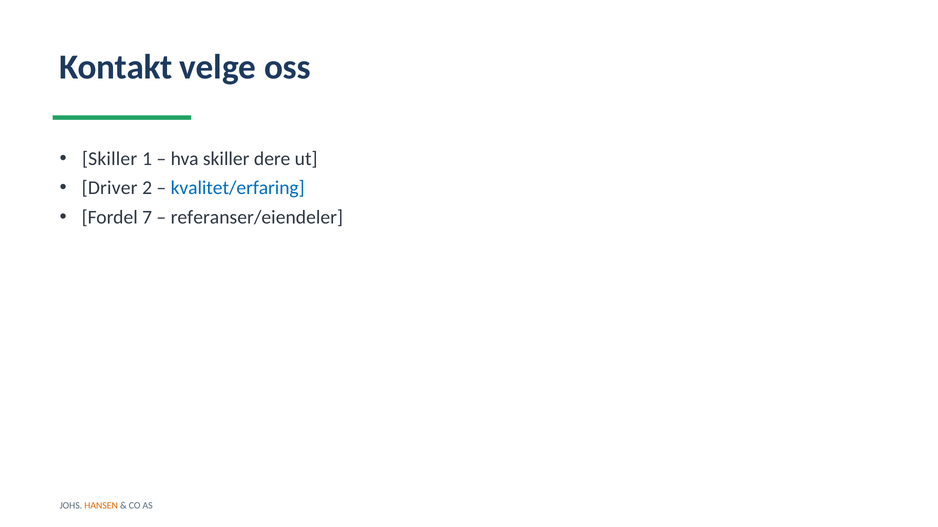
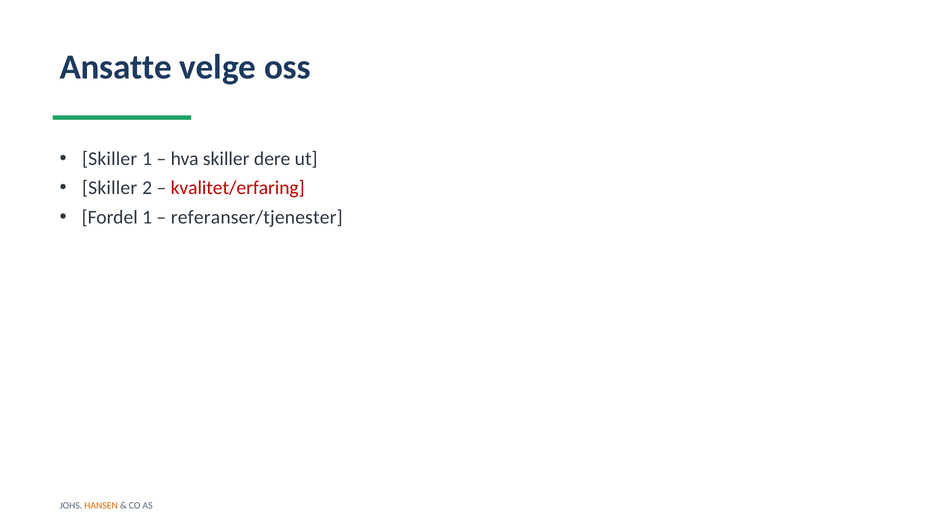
Kontakt: Kontakt -> Ansatte (116, 67)
Driver: Driver -> Skiller (110, 188)
kvalitet/erfaring colour: blue -> red (238, 188)
Fordel 7: 7 -> 1 (147, 218)
referanser/eiendeler: referanser/eiendeler -> referanser/tjenester (257, 218)
